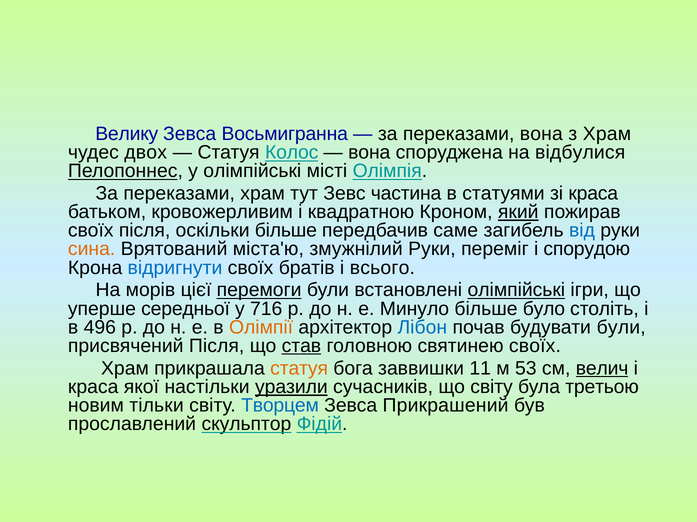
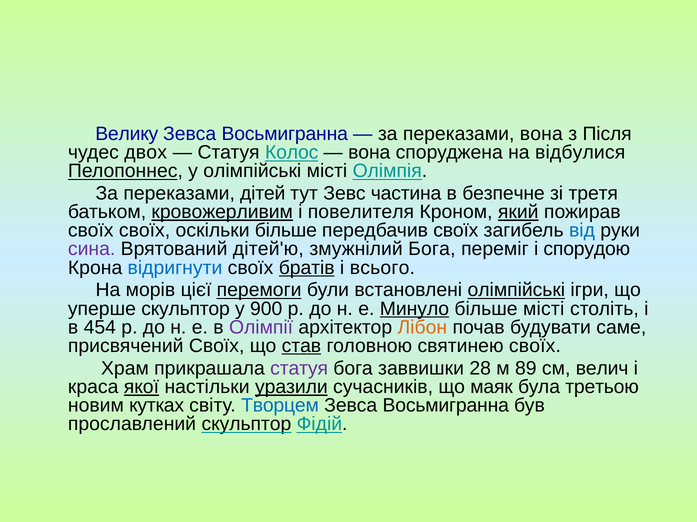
з Храм: Храм -> Після (607, 134)
переказами храм: храм -> дітей (263, 194)
статуями: статуями -> безпечне (504, 194)
зі краса: краса -> третя (593, 194)
кровожерливим underline: none -> present (222, 212)
квадратною: квадратною -> повелителя (361, 212)
своїх після: після -> своїх (145, 231)
передбачив саме: саме -> своїх (456, 231)
сина colour: orange -> purple (92, 249)
міста'ю: міста'ю -> дітей'ю (268, 249)
змужнілий Руки: Руки -> Бога (432, 249)
братів underline: none -> present (307, 268)
уперше середньої: середньої -> скульптор (186, 309)
716: 716 -> 900 (266, 309)
Минуло underline: none -> present (414, 309)
більше було: було -> місті (544, 309)
496: 496 -> 454 (100, 328)
Олімпії colour: orange -> purple (261, 328)
Лібон colour: blue -> orange (422, 328)
будувати були: були -> саме (621, 328)
присвячений Після: Після -> Своїх (217, 346)
статуя colour: orange -> purple (299, 369)
11: 11 -> 28 (480, 369)
53: 53 -> 89 (526, 369)
велич underline: present -> none (602, 369)
якої underline: none -> present (141, 387)
що світу: світу -> маяк (492, 387)
тільки: тільки -> кутках (157, 406)
Прикрашений: Прикрашений -> Восьмигранна (446, 406)
